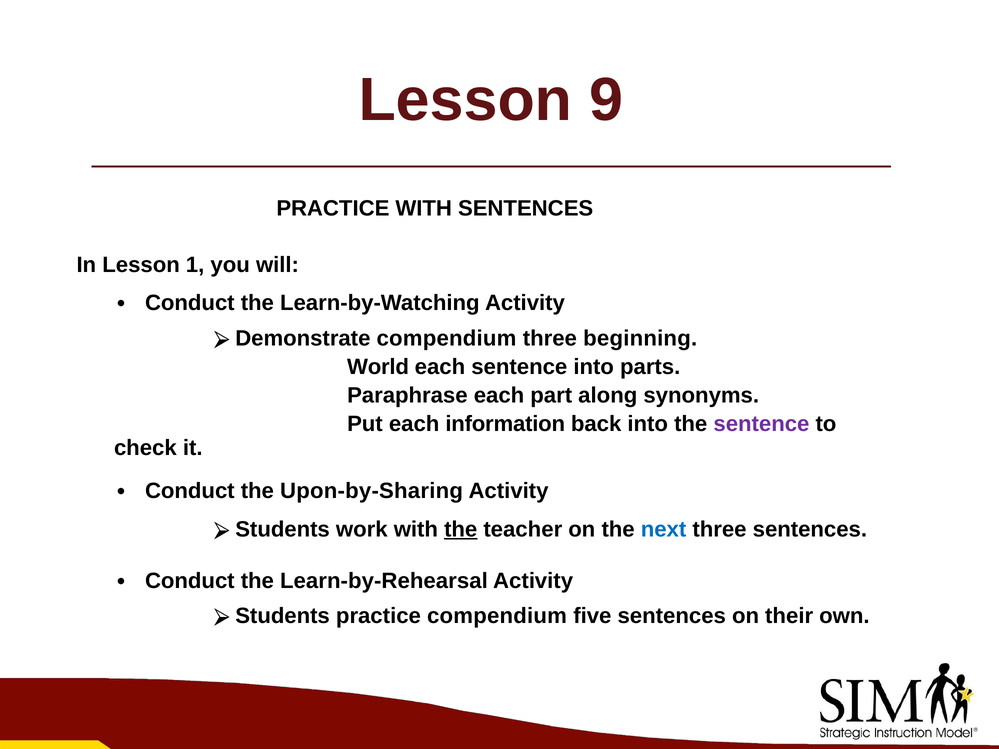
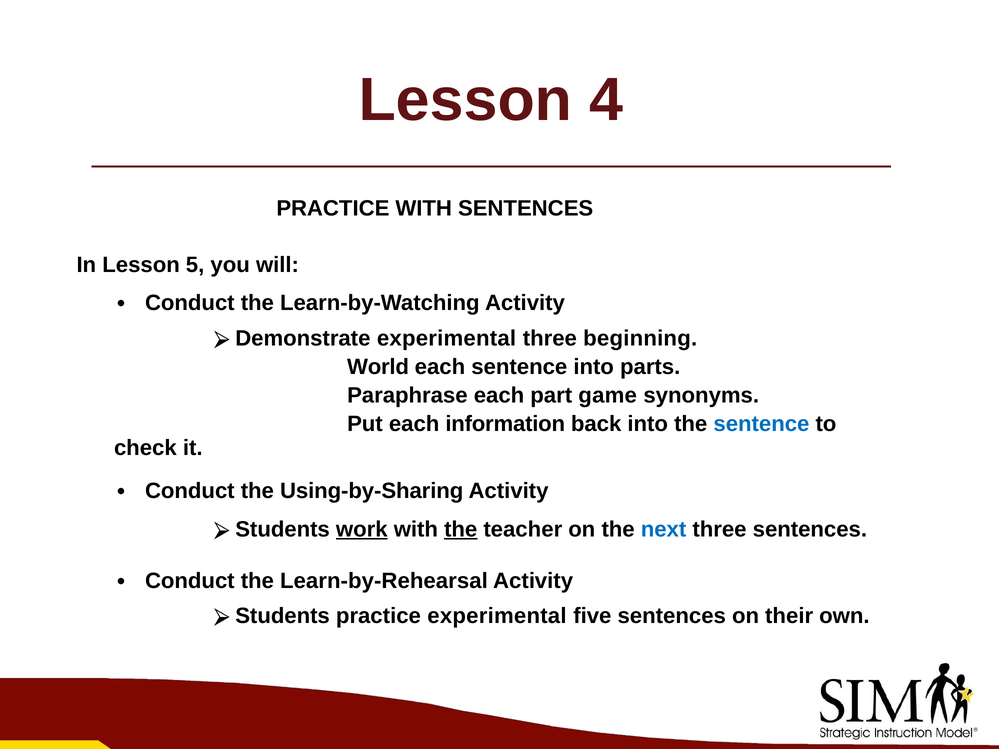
9: 9 -> 4 (606, 100)
1: 1 -> 5 (195, 265)
Demonstrate compendium: compendium -> experimental (447, 339)
along: along -> game (608, 396)
sentence colour: purple -> blue (761, 424)
Upon-by-Sharing: Upon-by-Sharing -> Using-by-Sharing (372, 491)
work underline: none -> present (362, 529)
practice compendium: compendium -> experimental (497, 616)
